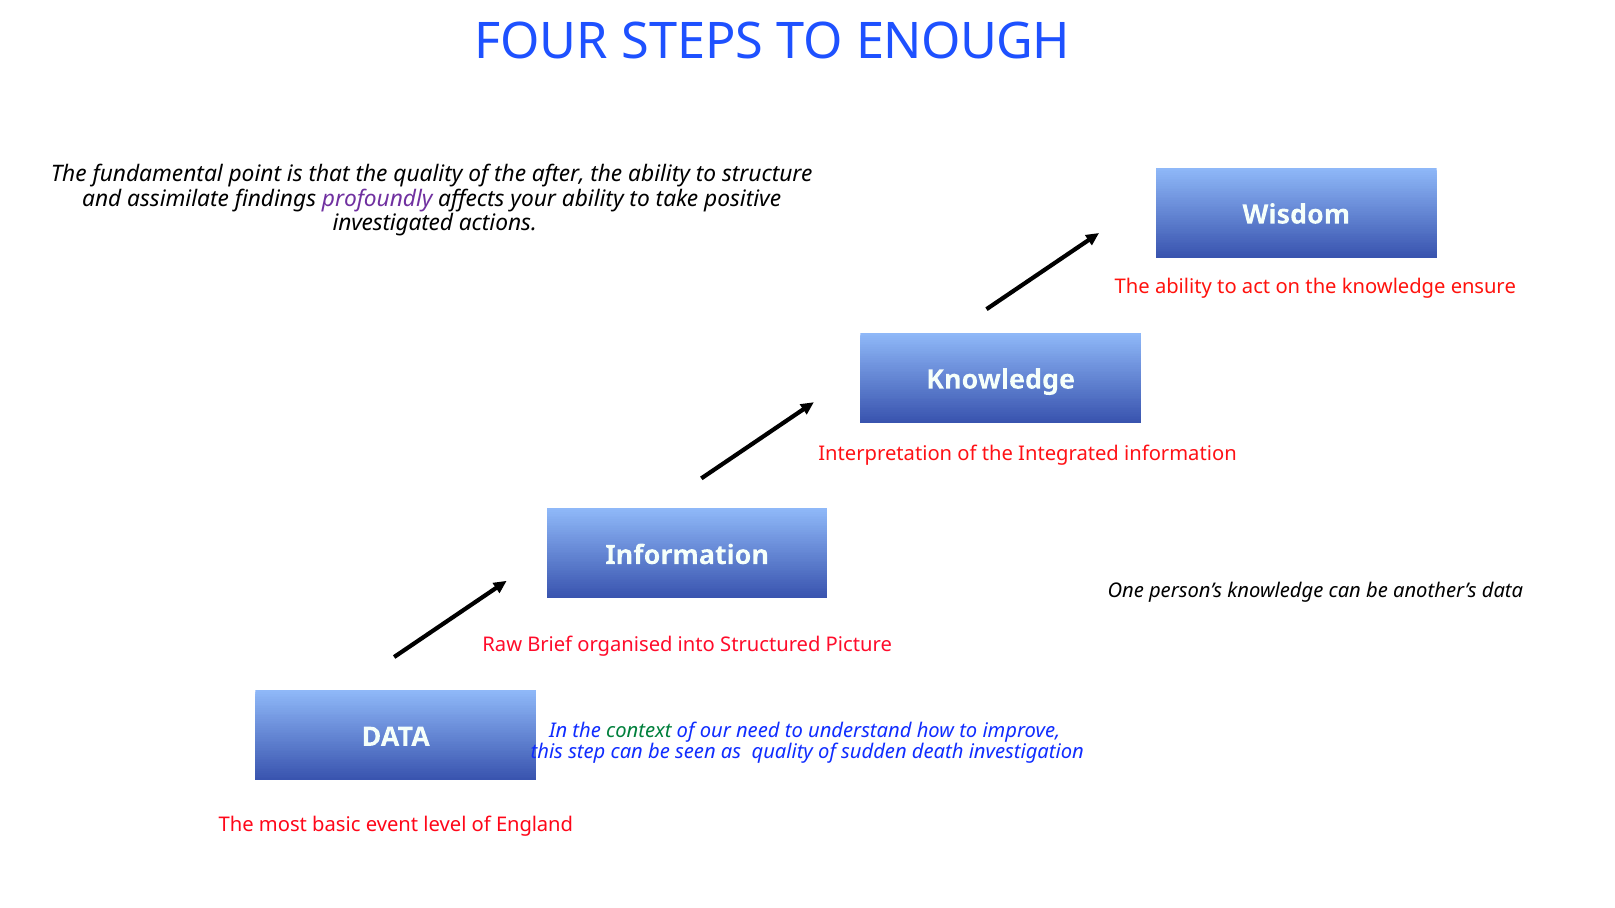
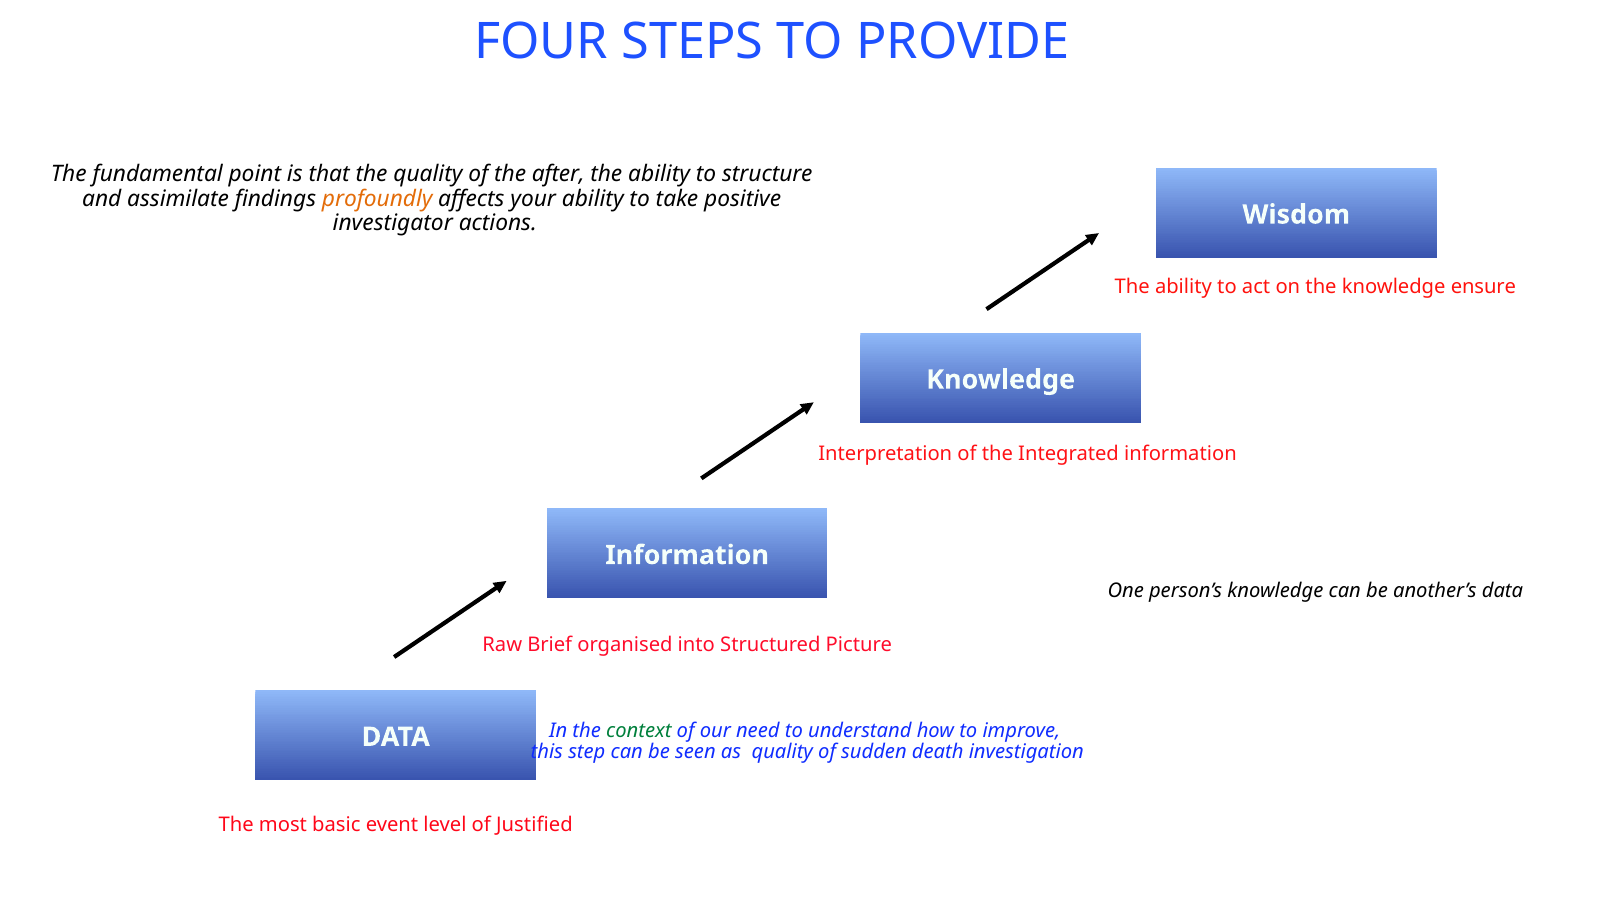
ENOUGH: ENOUGH -> PROVIDE (963, 42)
profoundly colour: purple -> orange (377, 199)
investigated: investigated -> investigator (393, 223)
England: England -> Justified (534, 826)
